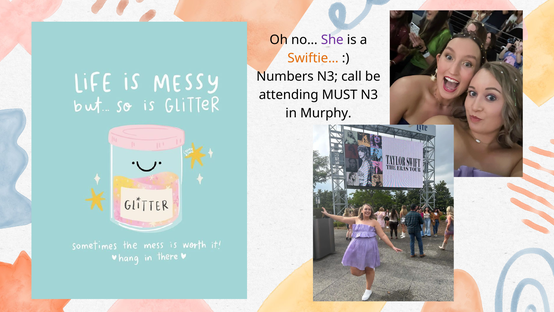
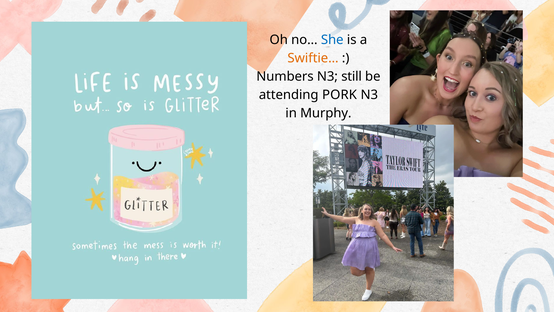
She colour: purple -> blue (332, 40)
call: call -> still (352, 77)
MUST: MUST -> PORK (340, 95)
